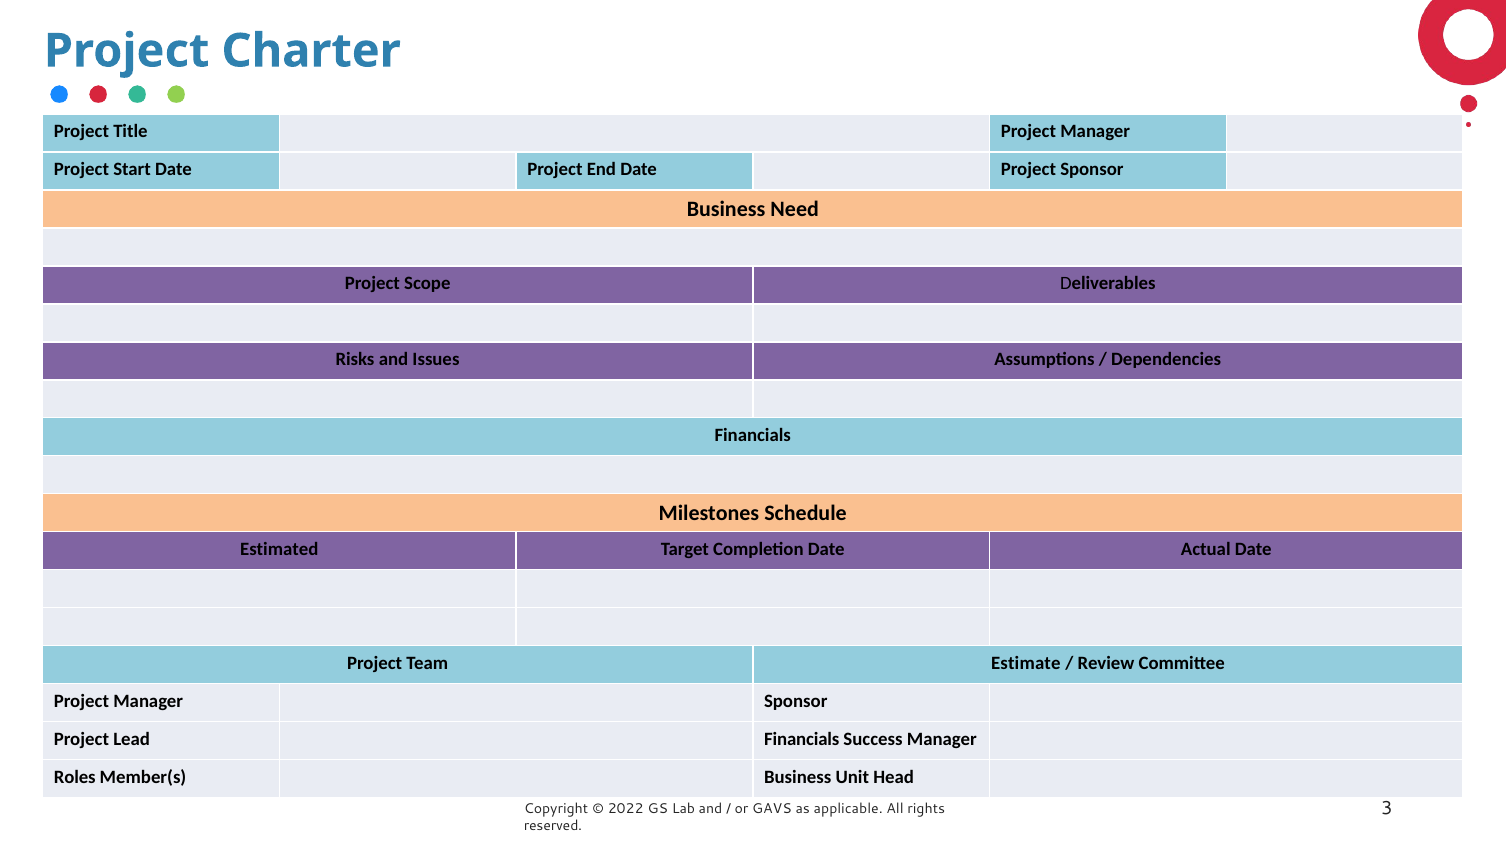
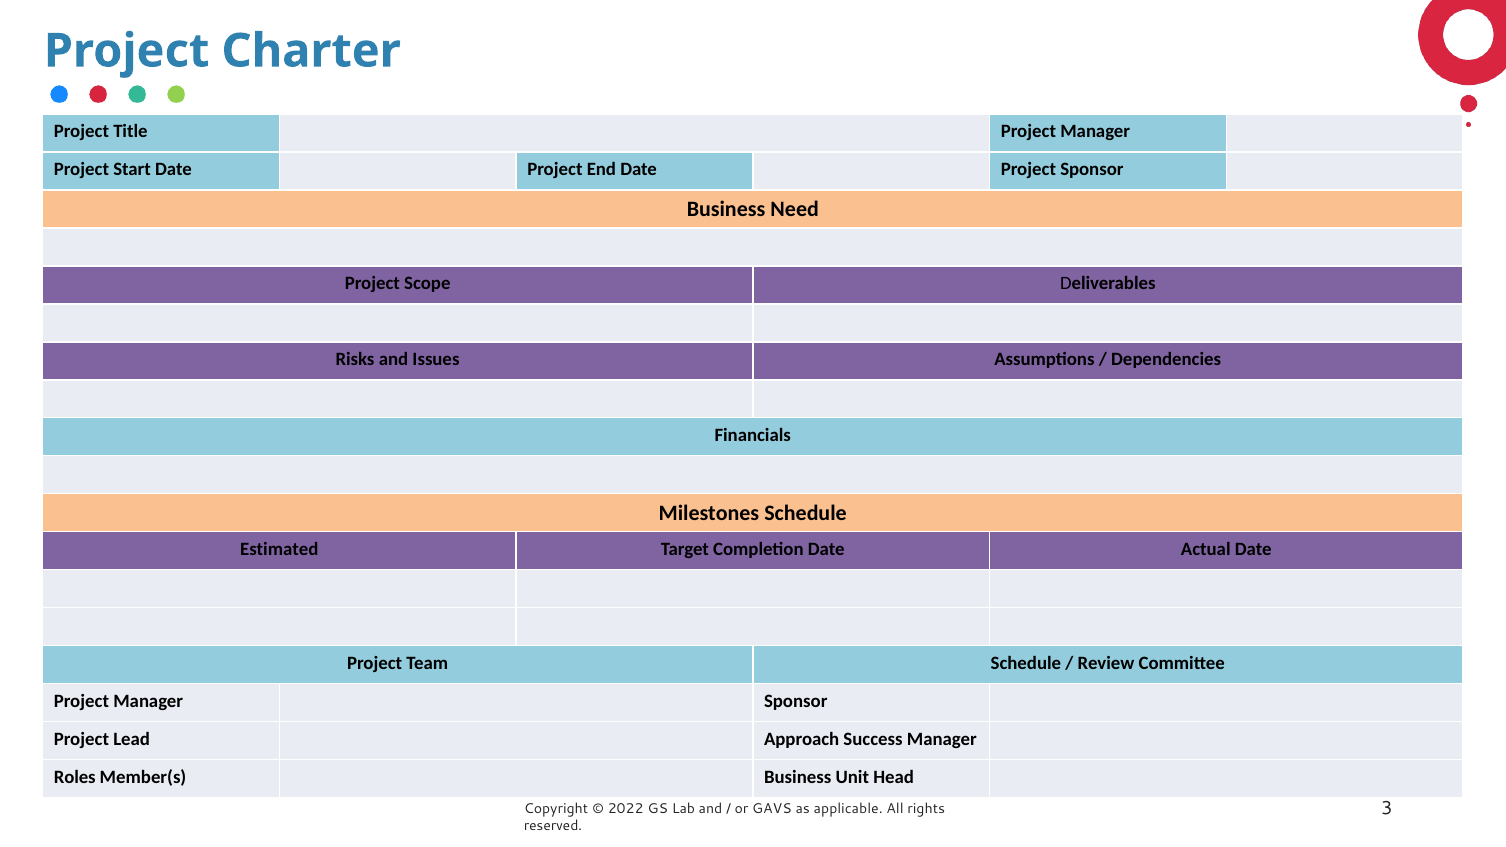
Team Estimate: Estimate -> Schedule (1026, 663)
Lead Financials: Financials -> Approach (802, 739)
